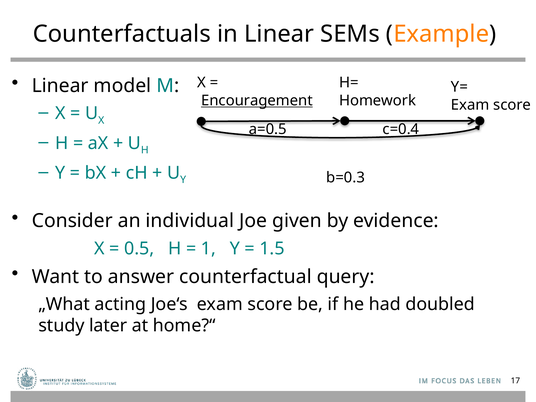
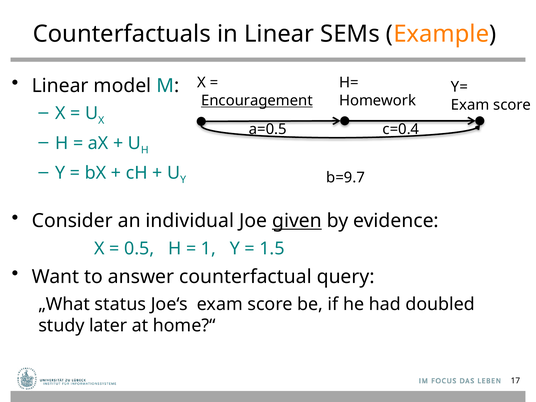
b=0.3: b=0.3 -> b=9.7 (346, 178)
given underline: none -> present (297, 221)
acting: acting -> status (120, 304)
